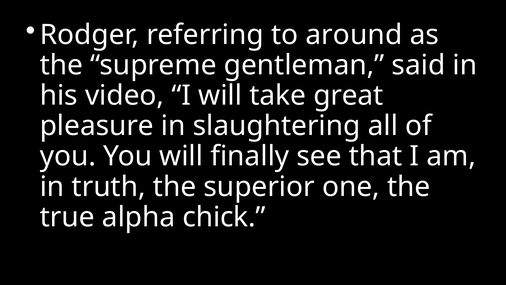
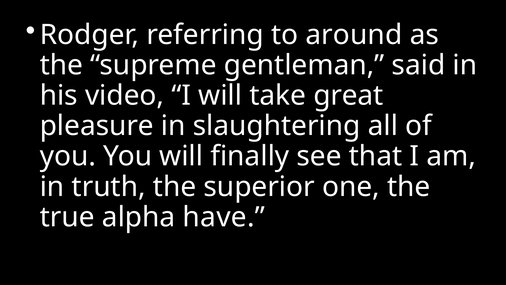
chick: chick -> have (224, 217)
